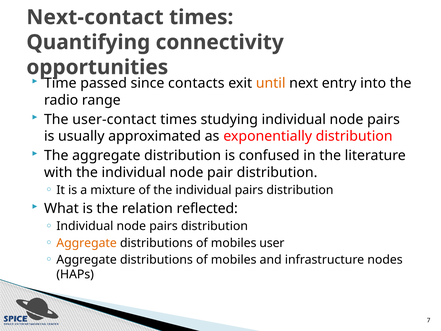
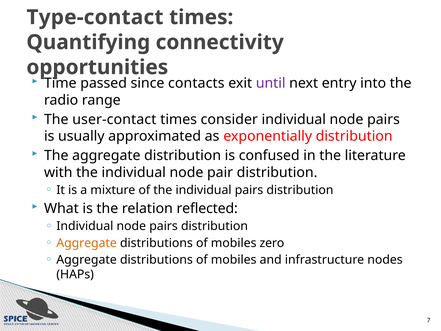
Next-contact: Next-contact -> Type-contact (95, 17)
until colour: orange -> purple (271, 83)
studying: studying -> consider (229, 119)
user: user -> zero (272, 243)
